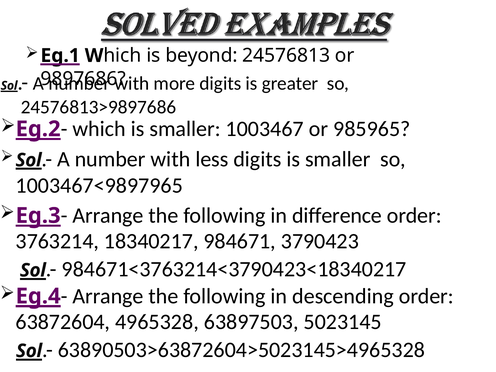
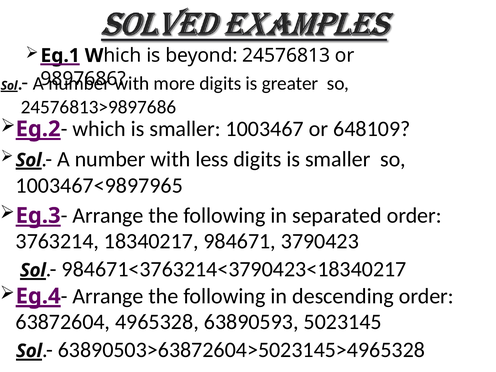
985965: 985965 -> 648109 (372, 129)
difference: difference -> separated (337, 216)
63897503: 63897503 -> 63890593 (251, 322)
